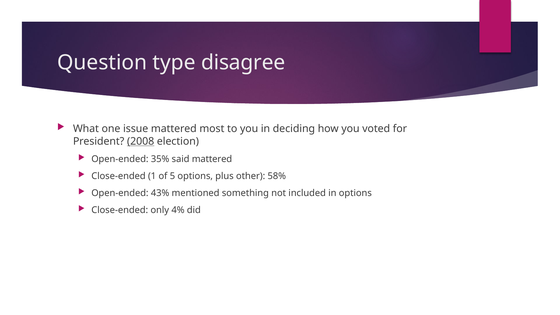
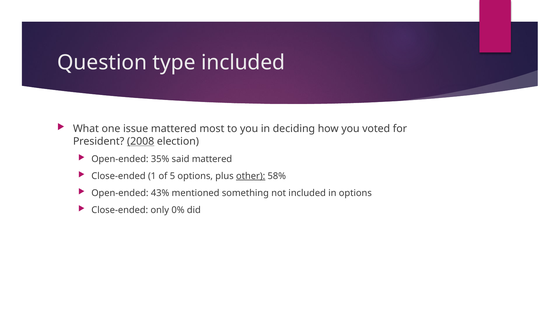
type disagree: disagree -> included (243, 62)
other underline: none -> present (251, 176)
4%: 4% -> 0% (178, 210)
